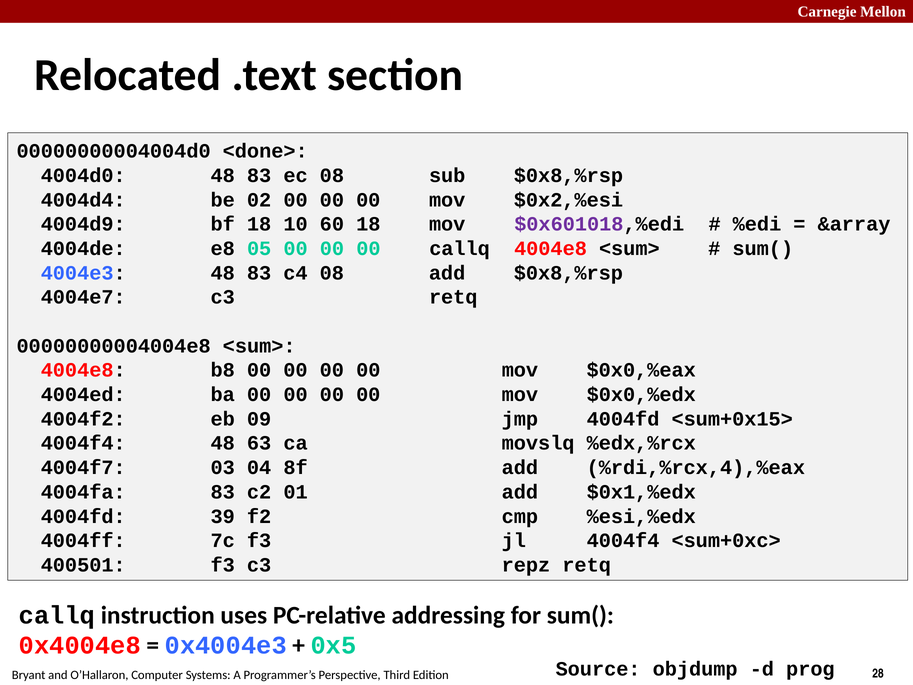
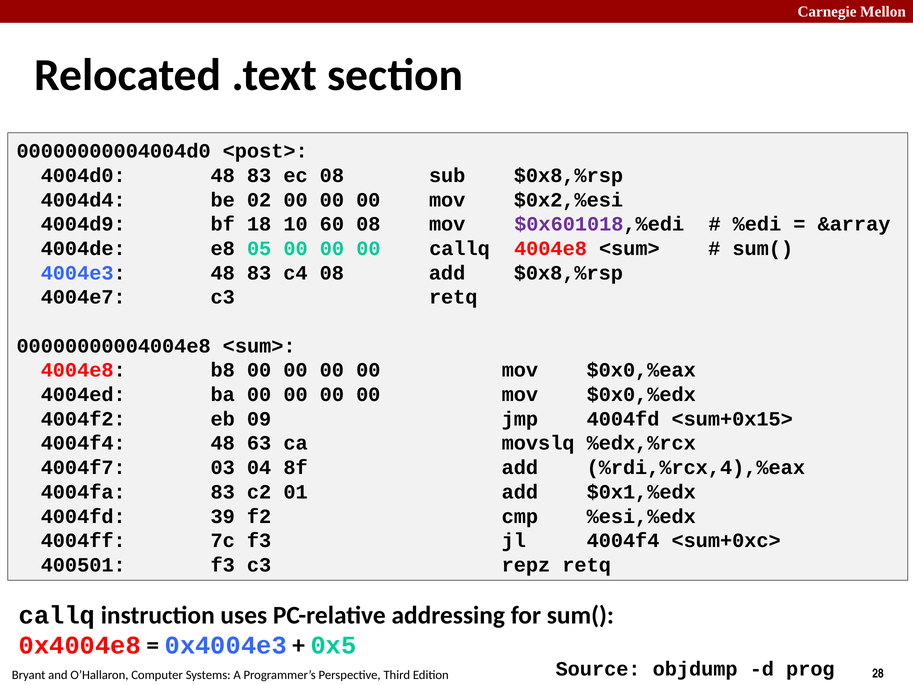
<done>: <done> -> <post> (265, 151)
60 18: 18 -> 08 (368, 224)
